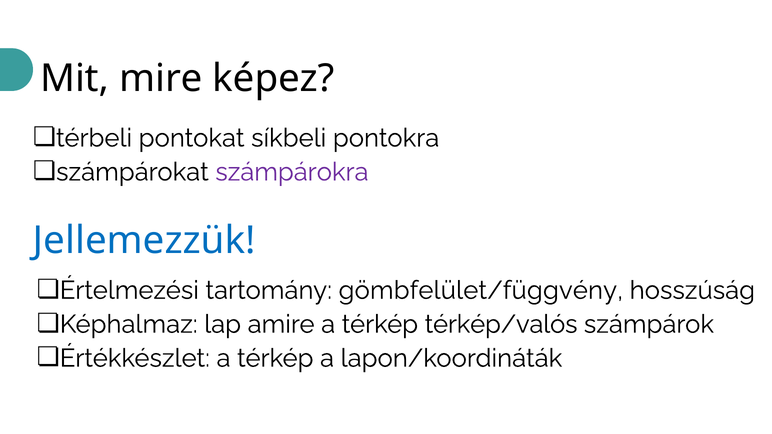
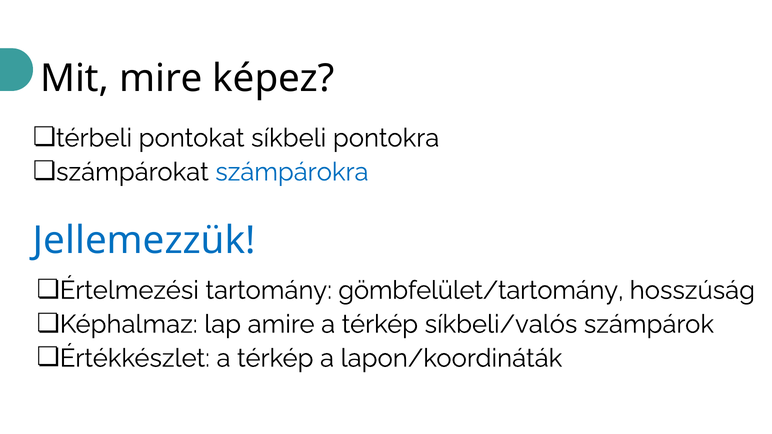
számpárokra colour: purple -> blue (292, 172)
gömbfelület/függvény: gömbfelület/függvény -> gömbfelület/tartomány (481, 290)
térkép/valós: térkép/valós -> síkbeli/valós (501, 324)
